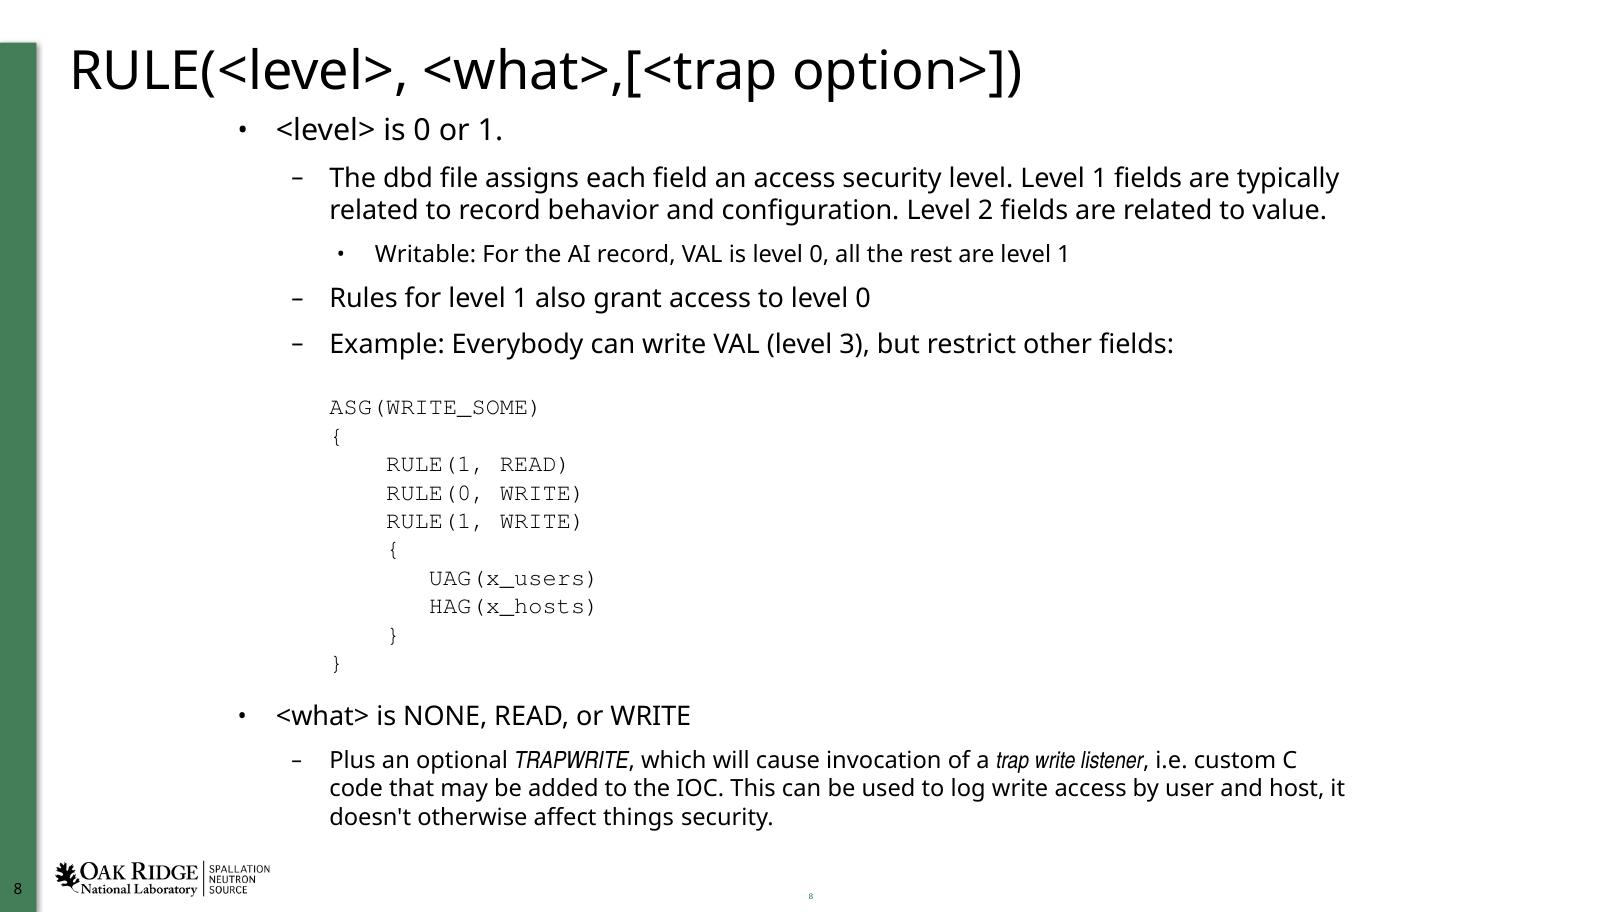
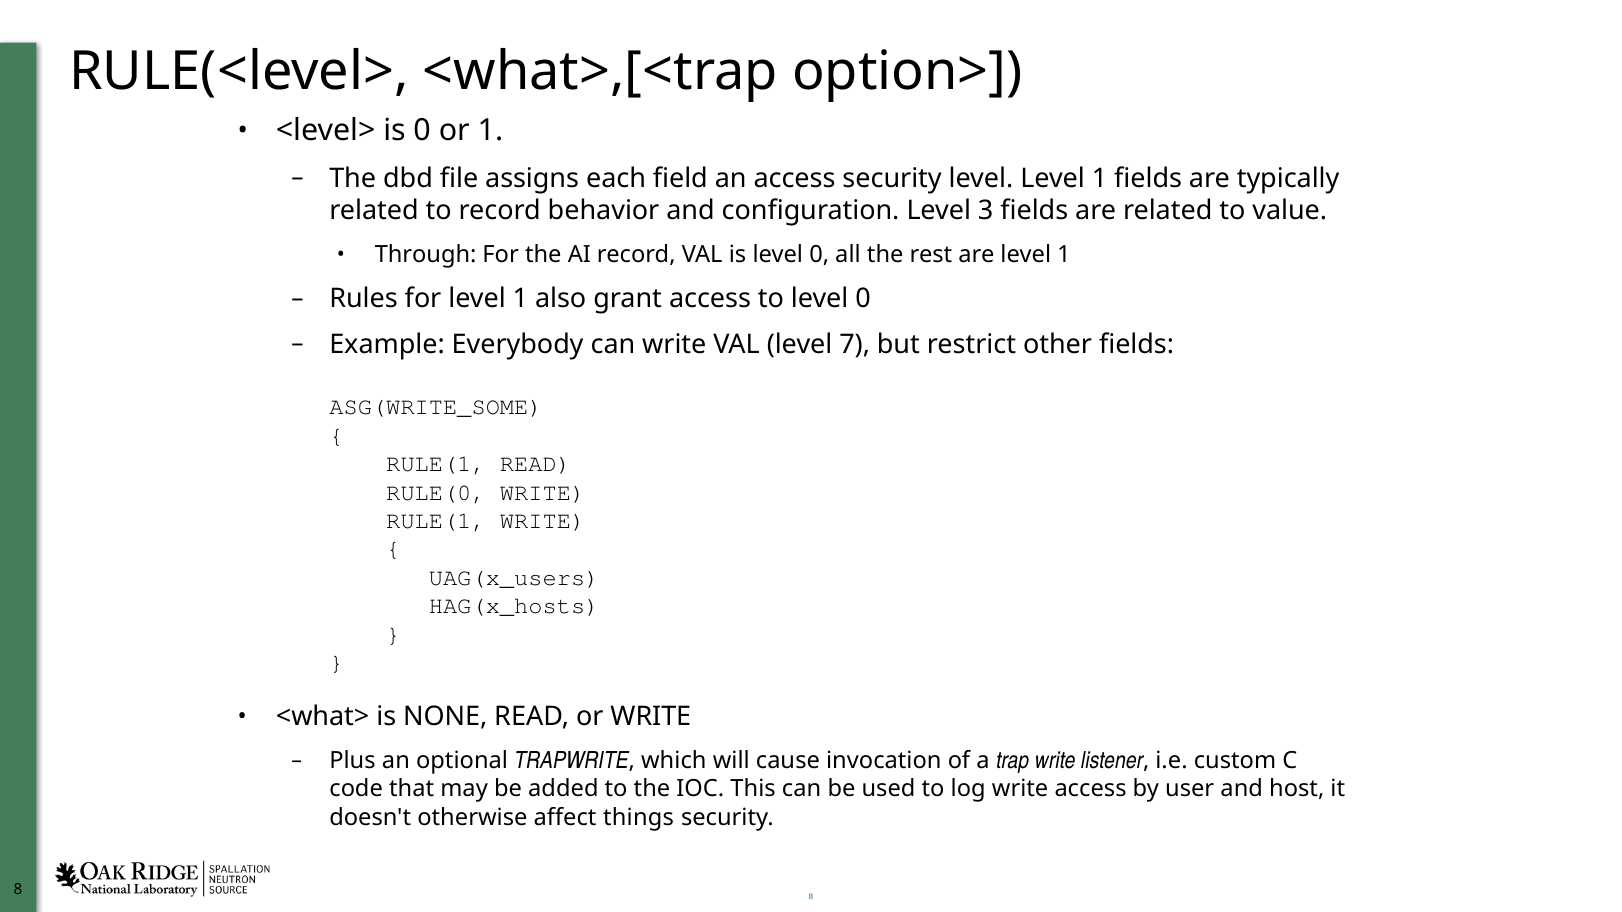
2: 2 -> 3 (986, 211)
Writable: Writable -> Through (426, 255)
3: 3 -> 7 (855, 345)
